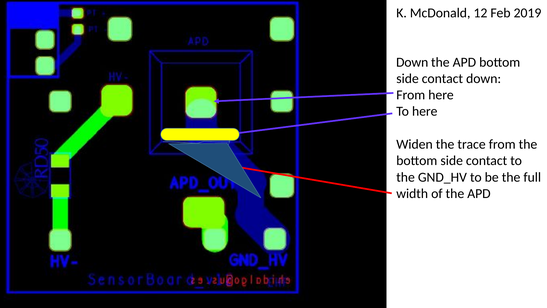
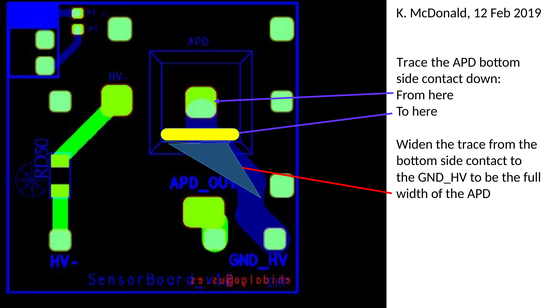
Down: Down -> Trace (412, 62)
